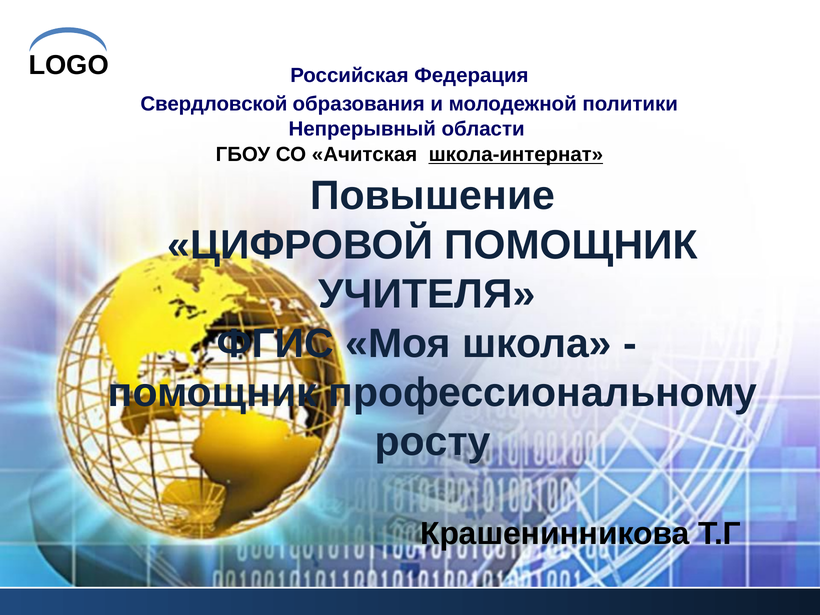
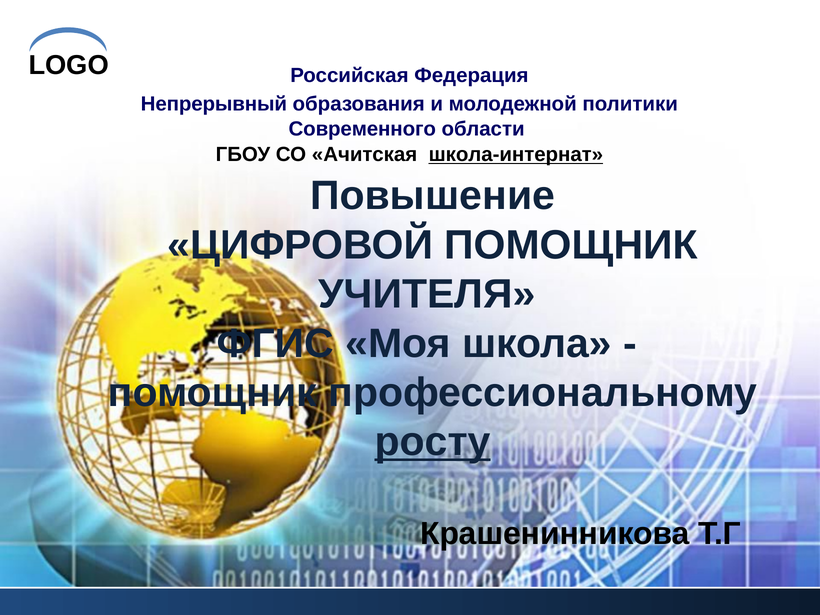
Свердловской: Свердловской -> Непрерывный (214, 104)
Непрерывный: Непрерывный -> Современного (362, 129)
росту underline: none -> present (432, 442)
